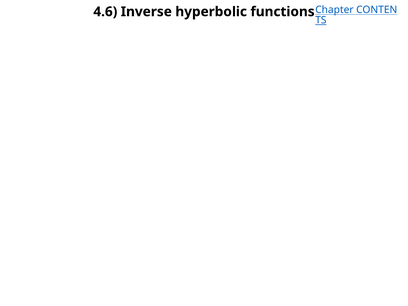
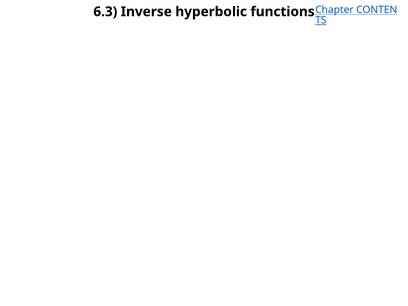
4.6: 4.6 -> 6.3 (105, 12)
